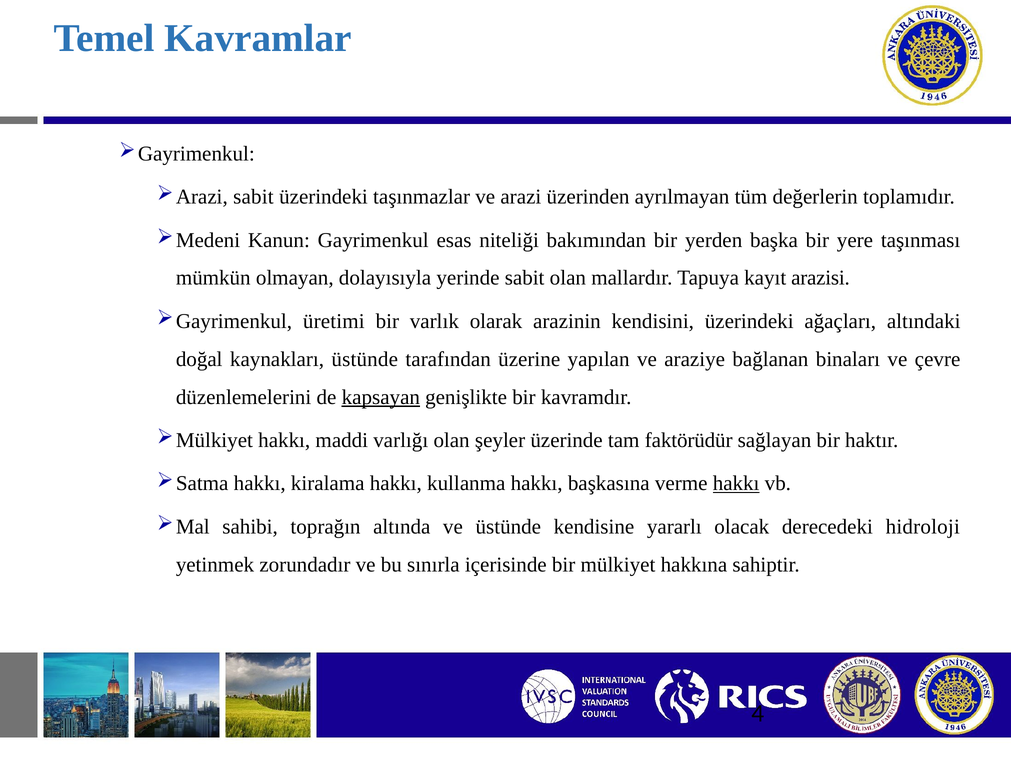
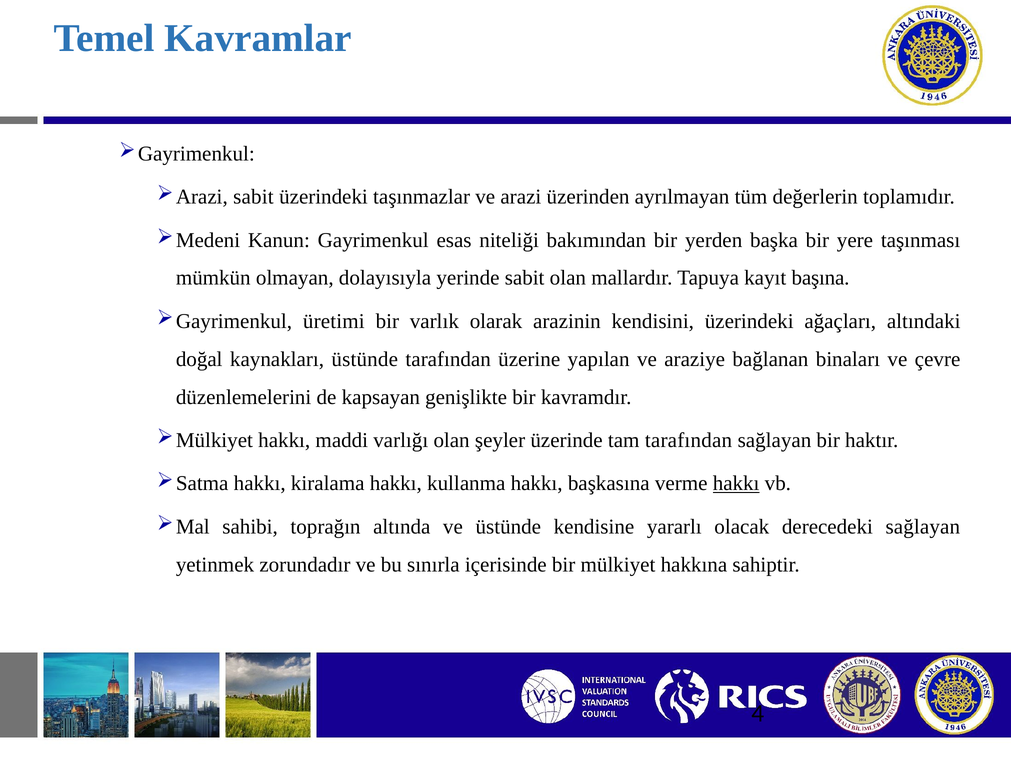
arazisi: arazisi -> başına (820, 278)
kapsayan underline: present -> none (381, 397)
tam faktörüdür: faktörüdür -> tarafından (689, 440)
derecedeki hidroloji: hidroloji -> sağlayan (923, 526)
